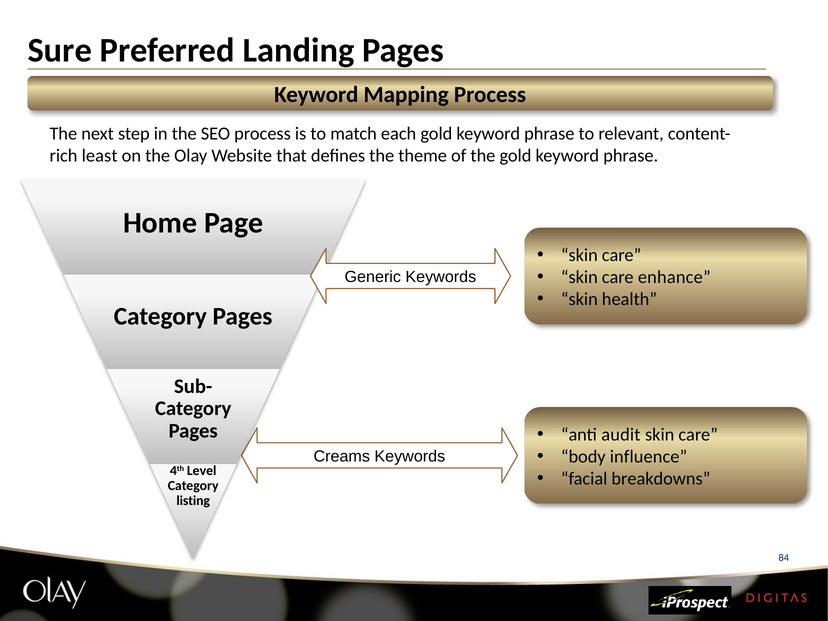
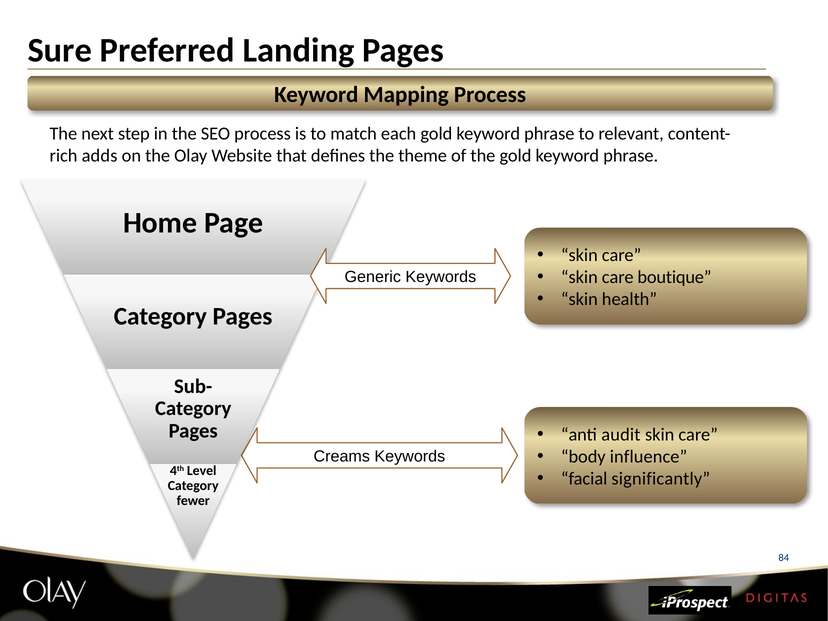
least: least -> adds (100, 156)
enhance: enhance -> boutique (674, 277)
breakdowns: breakdowns -> significantly (661, 479)
listing: listing -> fewer (193, 501)
